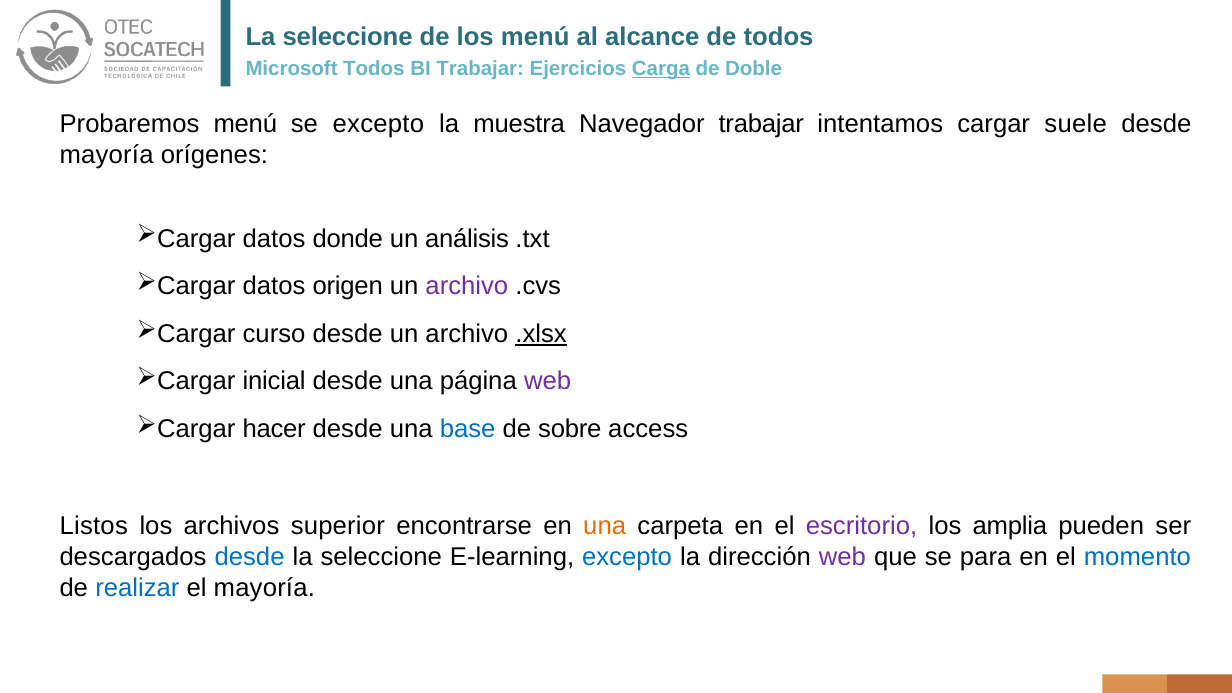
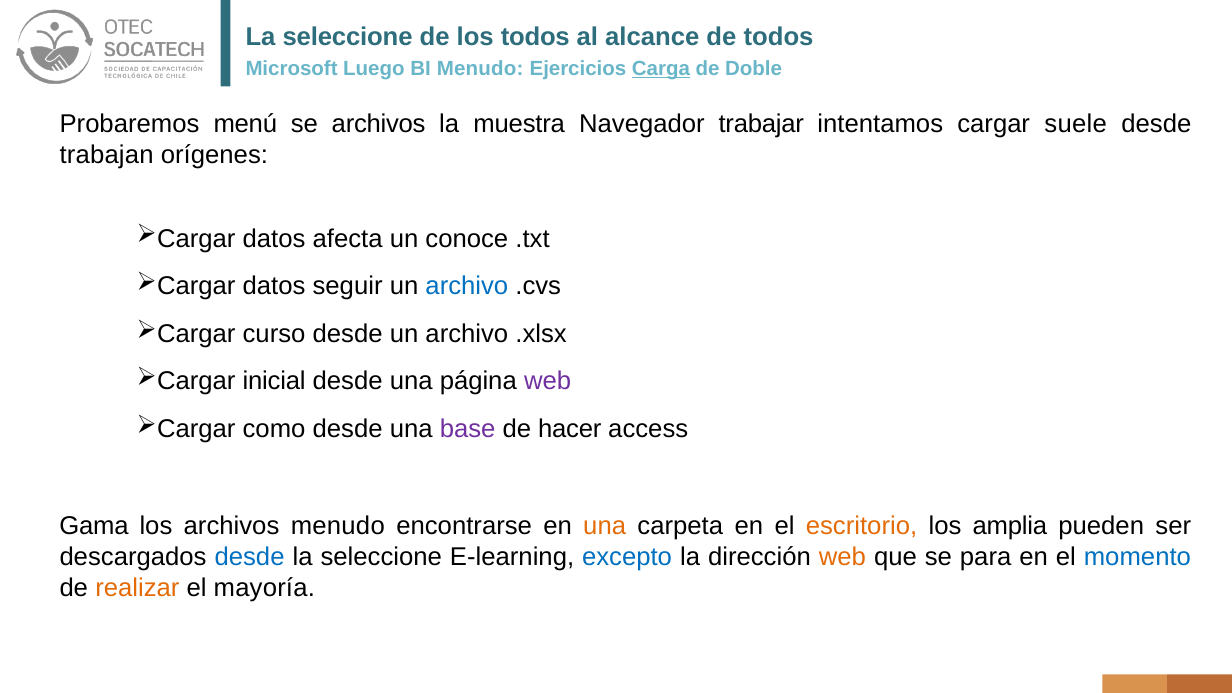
los menú: menú -> todos (535, 37)
Microsoft Todos: Todos -> Luego (374, 69)
BI Trabajar: Trabajar -> Menudo (480, 69)
se excepto: excepto -> archivos (379, 124)
mayoría: mayoría -> trabajan (107, 155)
donde: donde -> afecta (348, 239)
análisis: análisis -> conoce (467, 239)
origen: origen -> seguir (348, 286)
archivo colour: purple -> blue (467, 286)
.xlsx underline: present -> none (541, 334)
hacer: hacer -> como (274, 429)
base colour: blue -> purple (468, 429)
sobre: sobre -> hacer (570, 429)
Listos: Listos -> Gama (94, 526)
archivos superior: superior -> menudo (338, 526)
escritorio colour: purple -> orange (862, 526)
web colour: purple -> orange (842, 557)
realizar colour: blue -> orange (137, 588)
